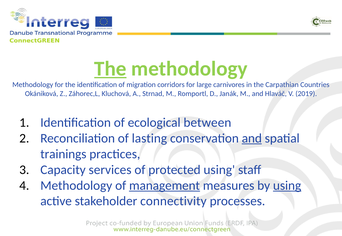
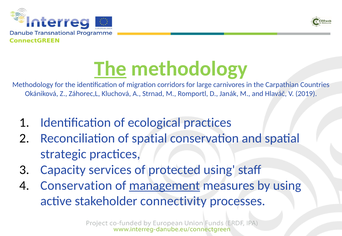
ecological between: between -> practices (207, 123)
of lasting: lasting -> spatial (149, 139)
and underline: present -> none (252, 139)
trainings: trainings -> strategic (63, 154)
Methodology: Methodology -> Conservation (76, 186)
using underline: present -> none (287, 186)
